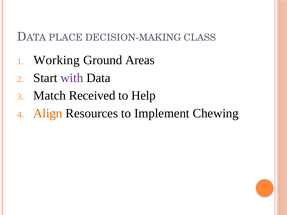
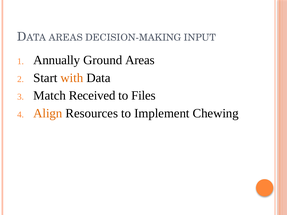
PLACE: PLACE -> AREAS (66, 38)
CLASS: CLASS -> INPUT (200, 38)
Working: Working -> Annually (57, 60)
with colour: purple -> orange (72, 78)
Help: Help -> Files (144, 96)
